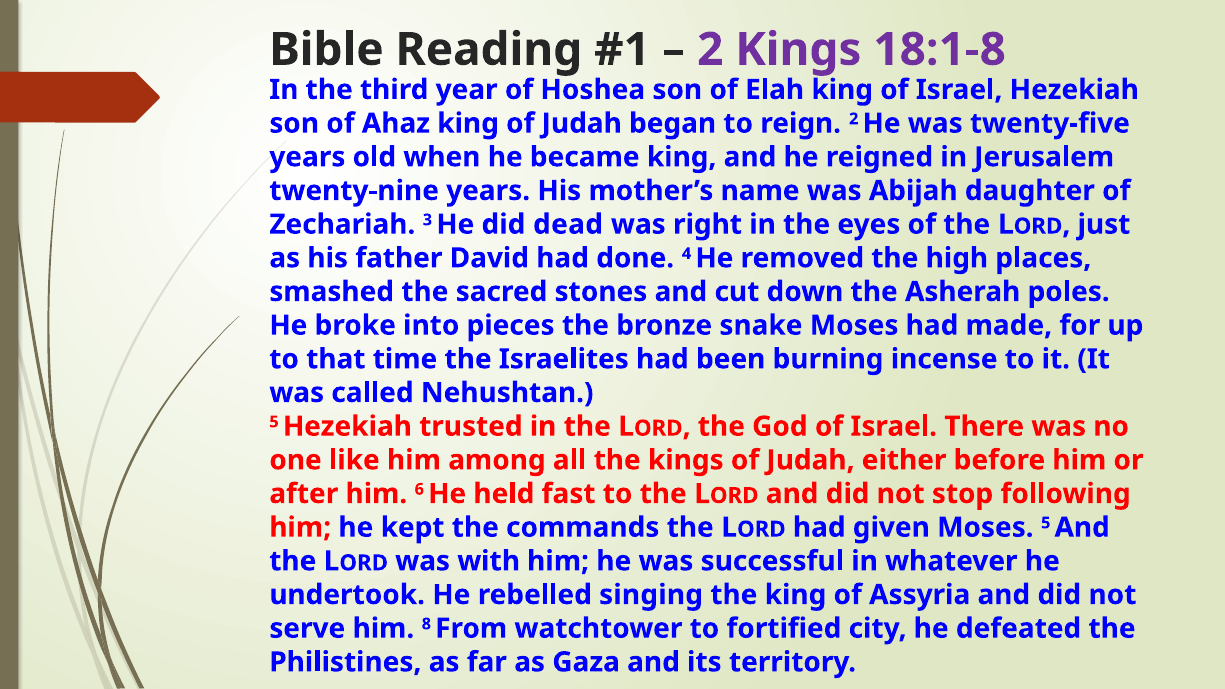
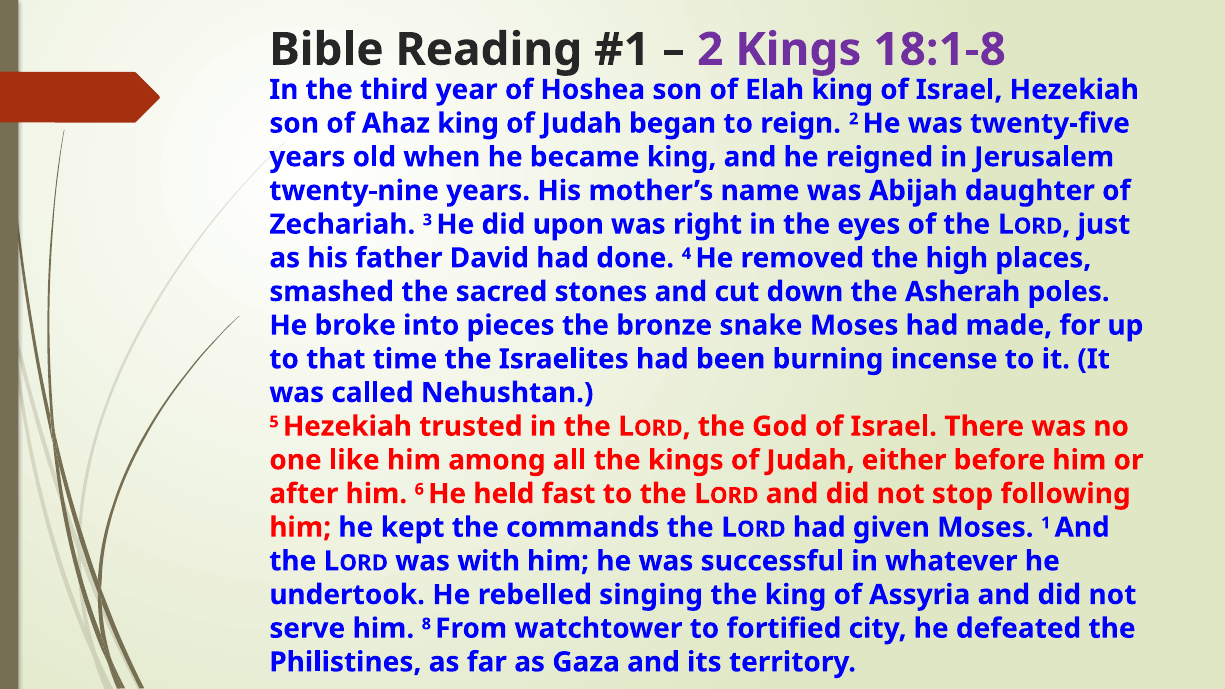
dead: dead -> upon (568, 224)
Moses 5: 5 -> 1 (1046, 523)
